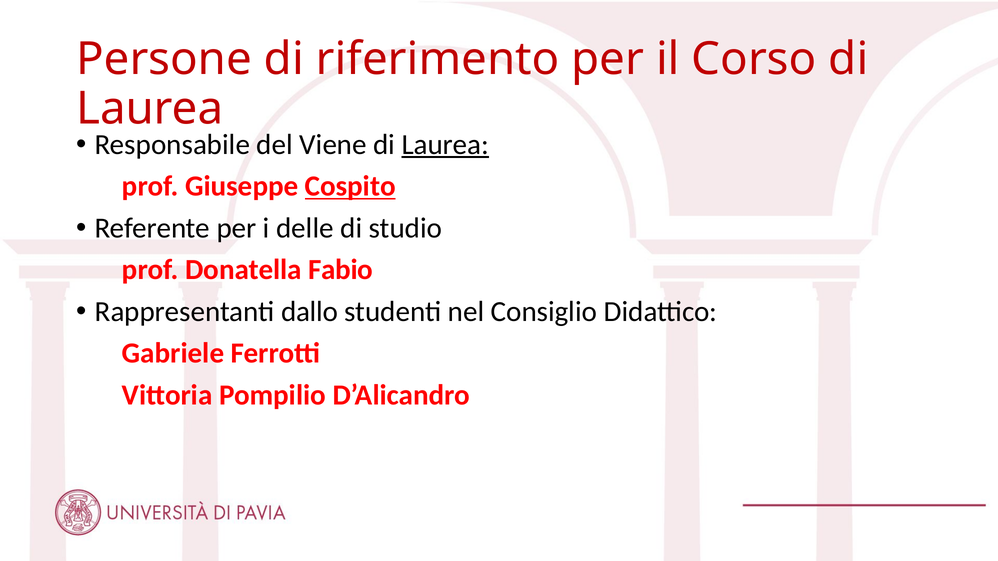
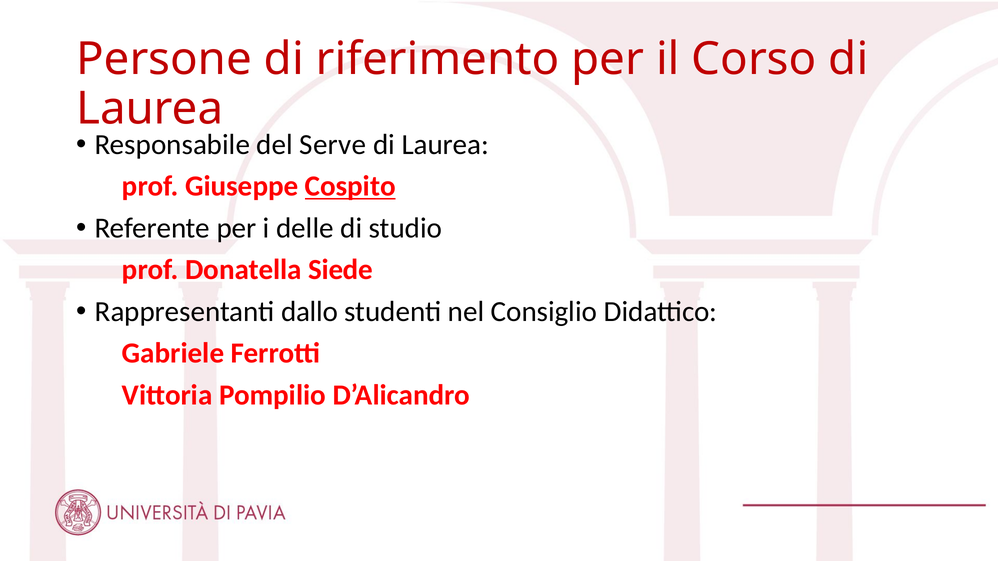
Viene: Viene -> Serve (333, 145)
Laurea underline: present -> none (445, 145)
Fabio: Fabio -> Siede (341, 270)
